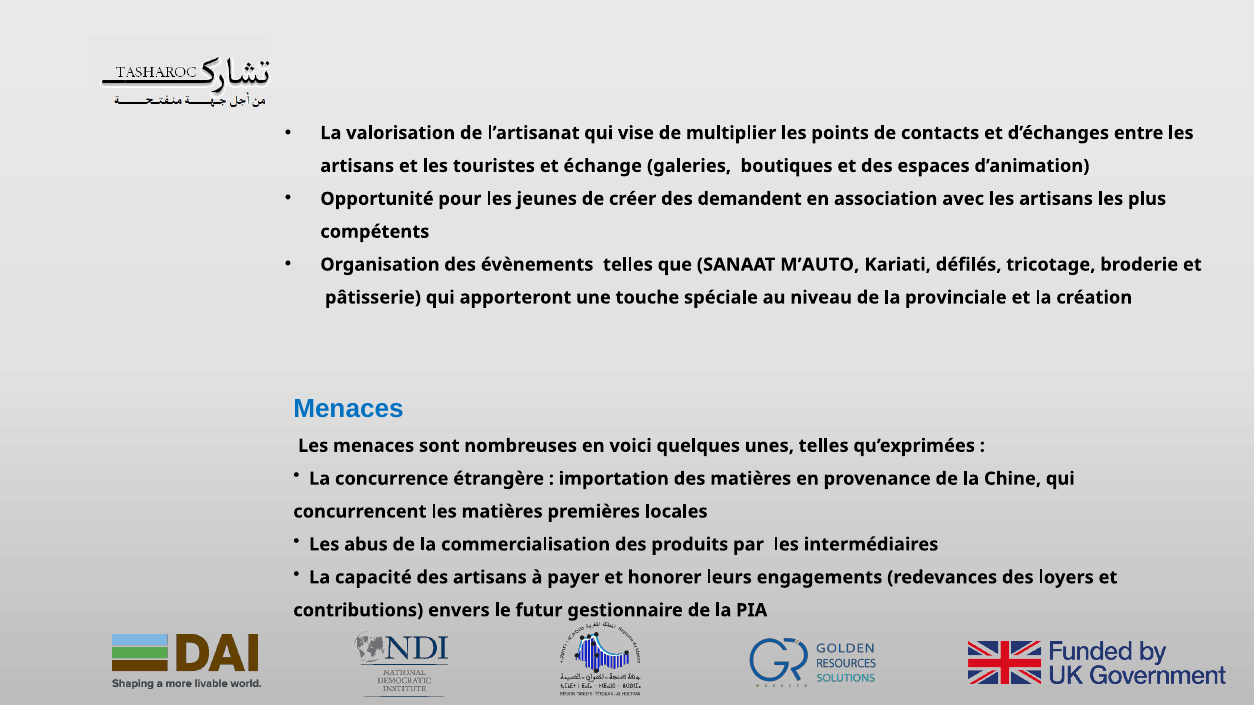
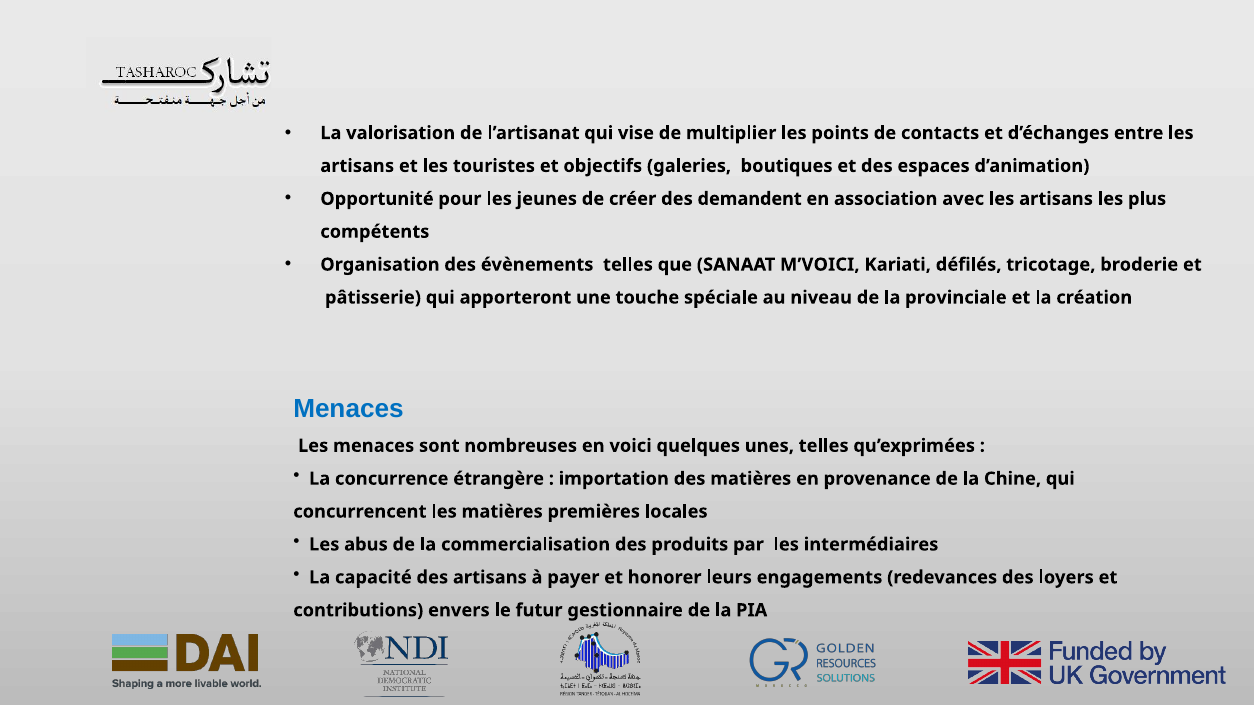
échange: échange -> objectifs (603, 166)
M’AUTO: M’AUTO -> M’VOICI (820, 265)
